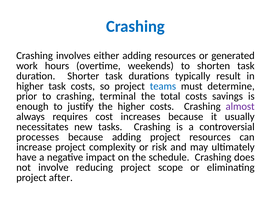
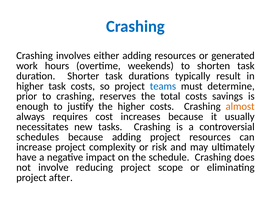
terminal: terminal -> reserves (118, 96)
almost colour: purple -> orange (240, 106)
processes: processes -> schedules (38, 136)
